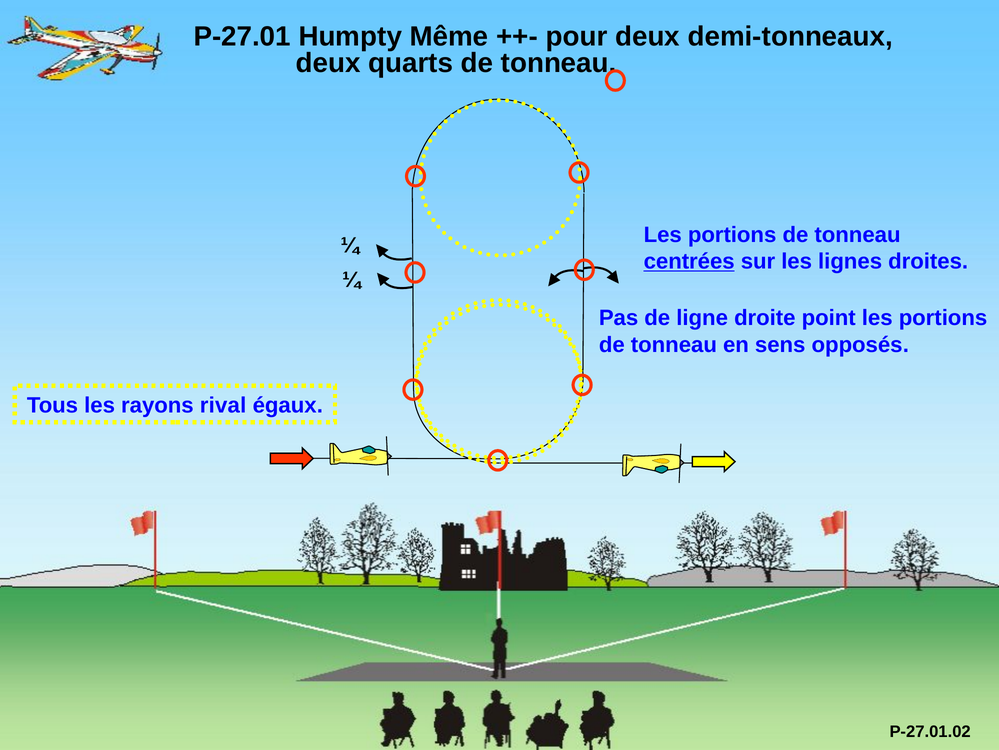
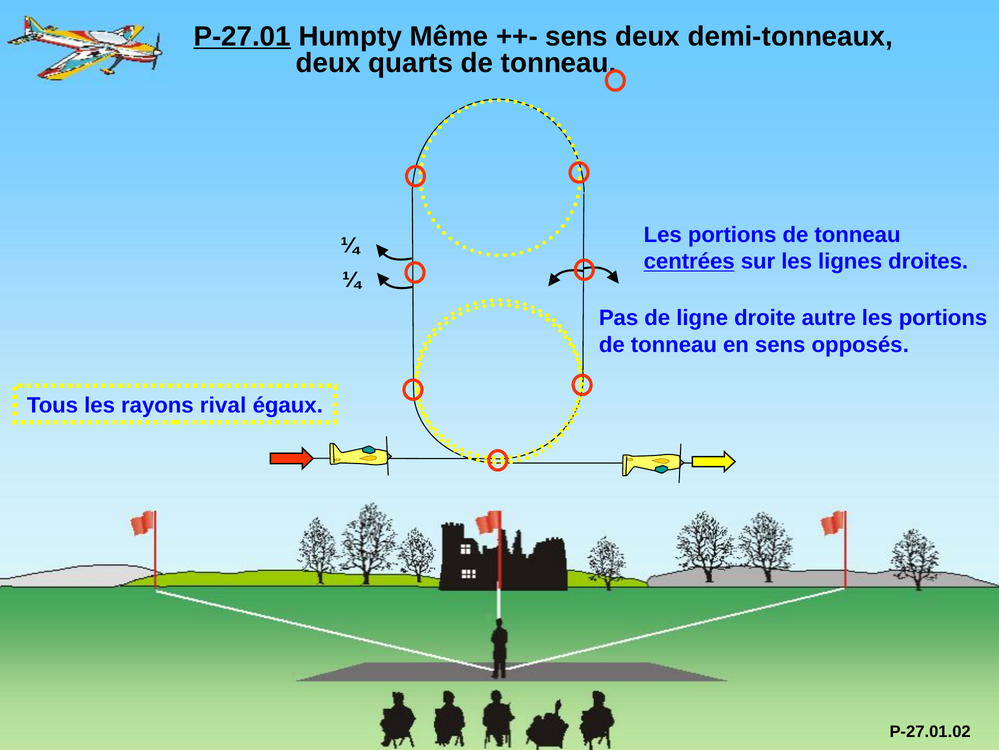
P-27.01 underline: none -> present (242, 36)
pour: pour -> sens (577, 36)
point: point -> autre (829, 318)
